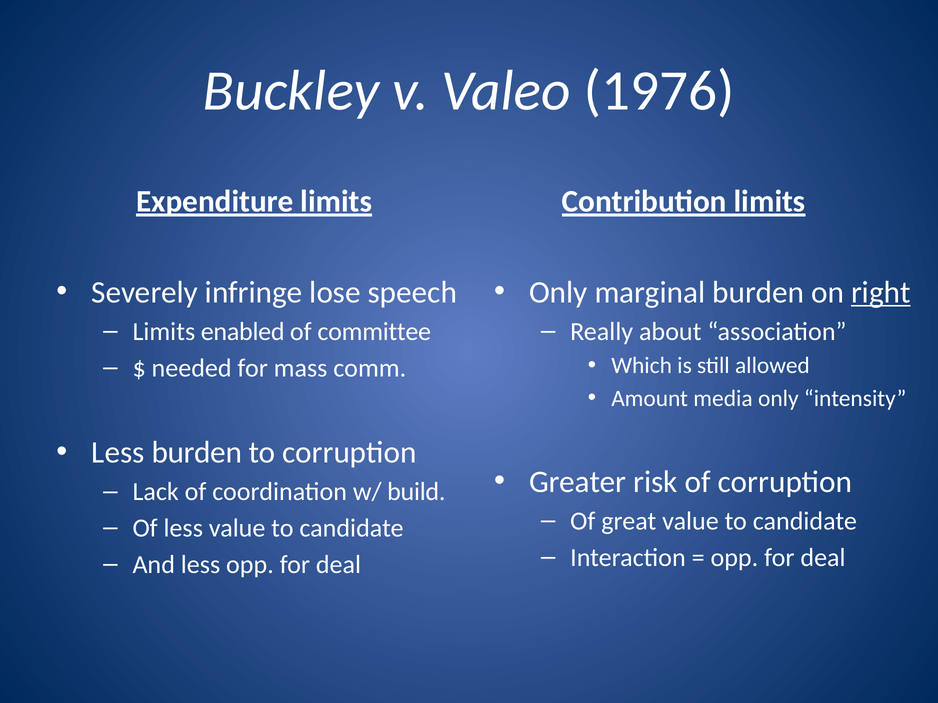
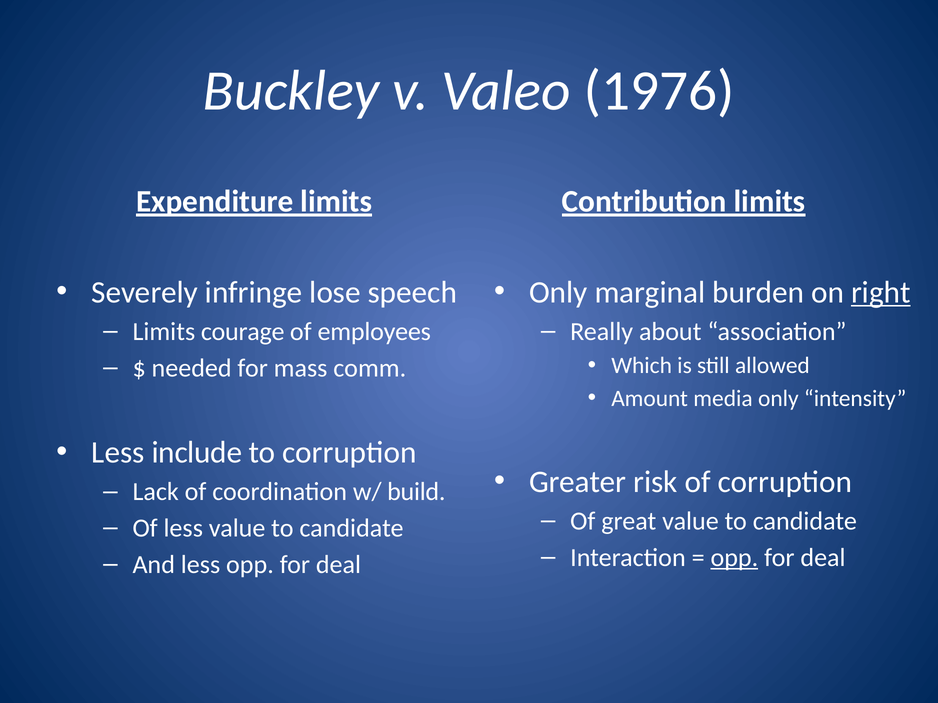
enabled: enabled -> courage (243, 332)
committee: committee -> employees (374, 332)
Less burden: burden -> include (197, 453)
opp underline: none -> present (734, 558)
